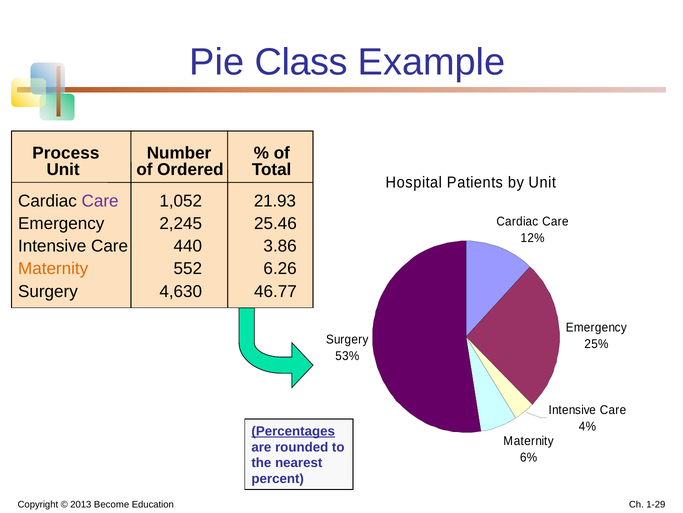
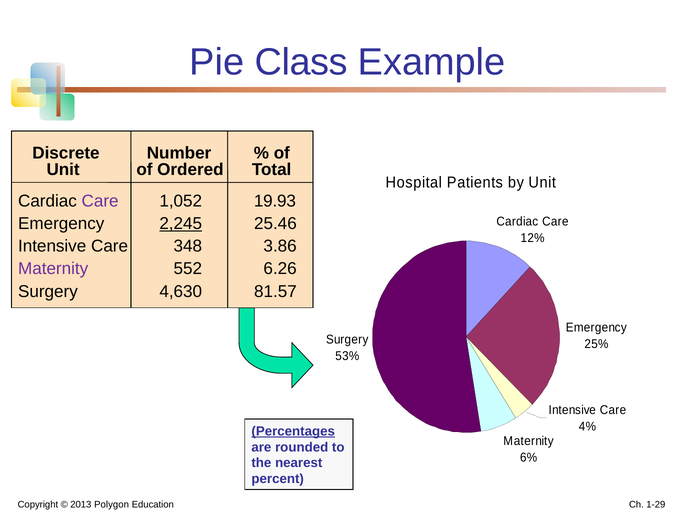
Process: Process -> Discrete (66, 153)
21.93: 21.93 -> 19.93 (275, 201)
2,245 underline: none -> present (181, 223)
440: 440 -> 348 (188, 246)
Maternity colour: orange -> purple (53, 268)
46.77: 46.77 -> 81.57 (275, 291)
Become: Become -> Polygon (112, 504)
